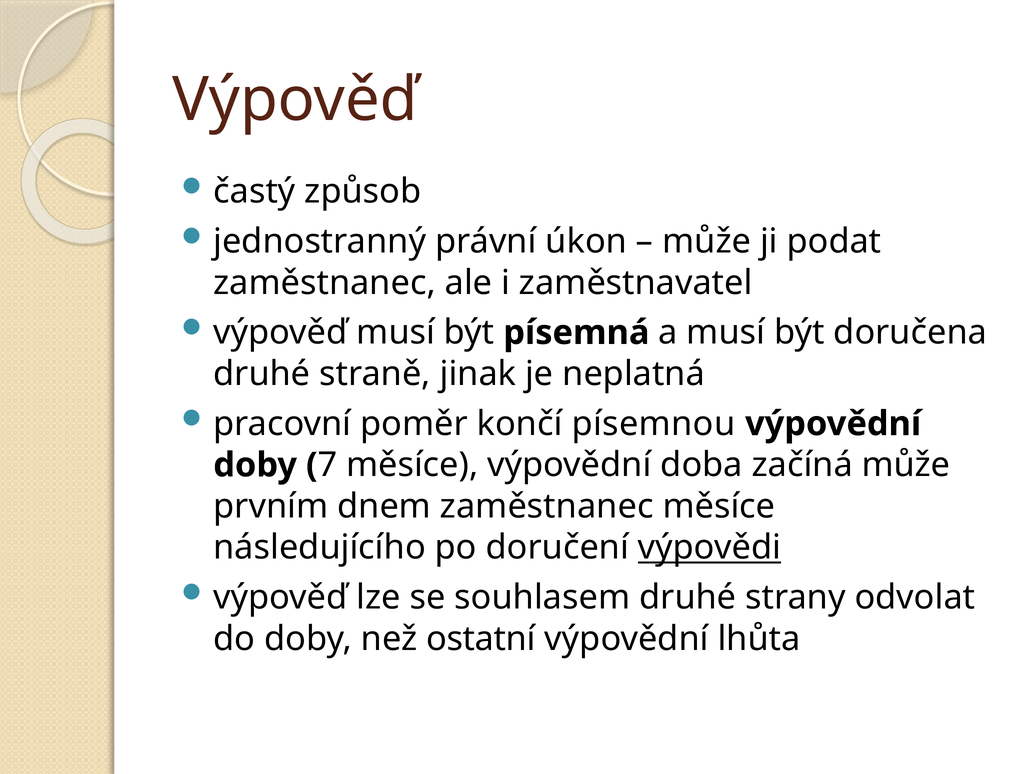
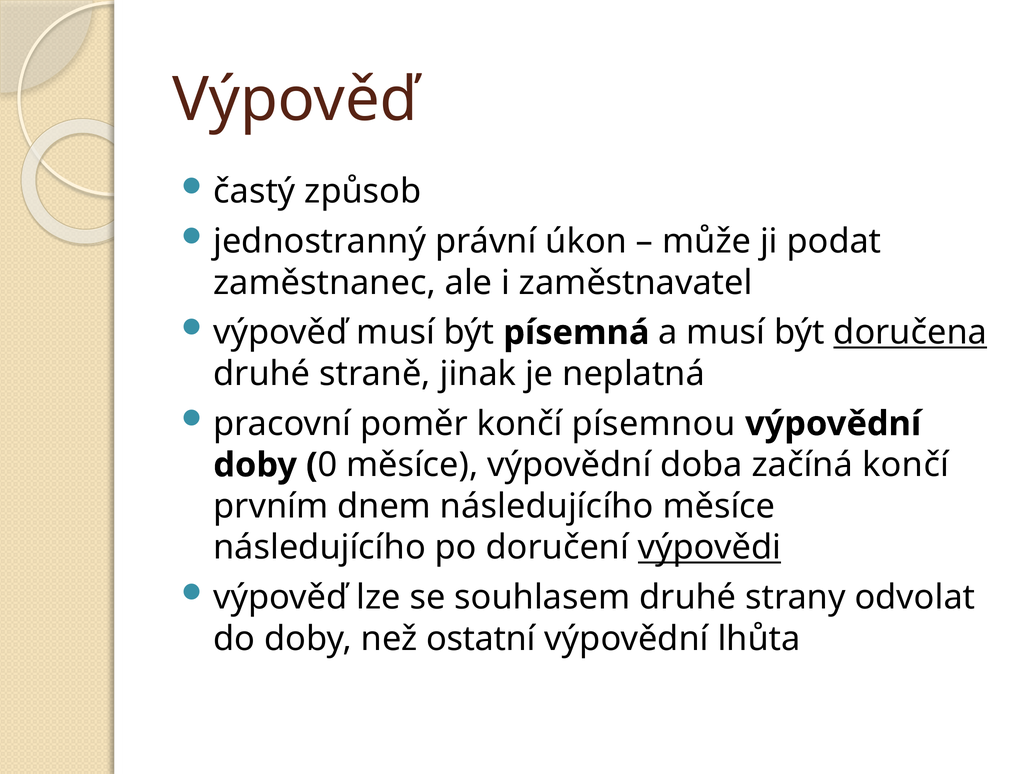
doručena underline: none -> present (910, 332)
7: 7 -> 0 (327, 465)
začíná může: může -> končí (906, 465)
dnem zaměstnanec: zaměstnanec -> následujícího (547, 506)
